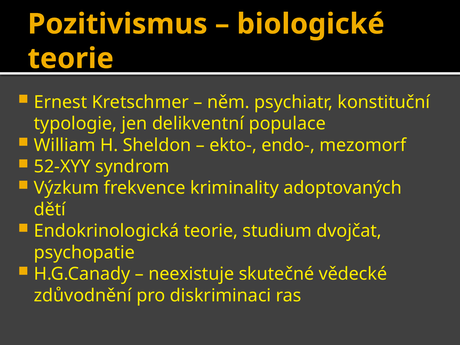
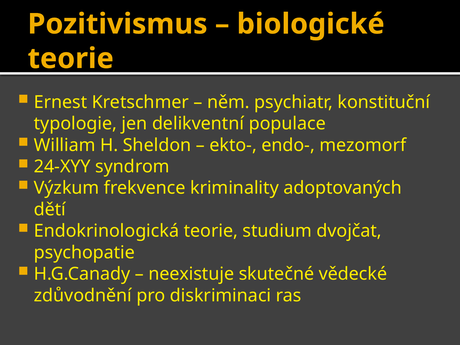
52-XYY: 52-XYY -> 24-XYY (62, 167)
